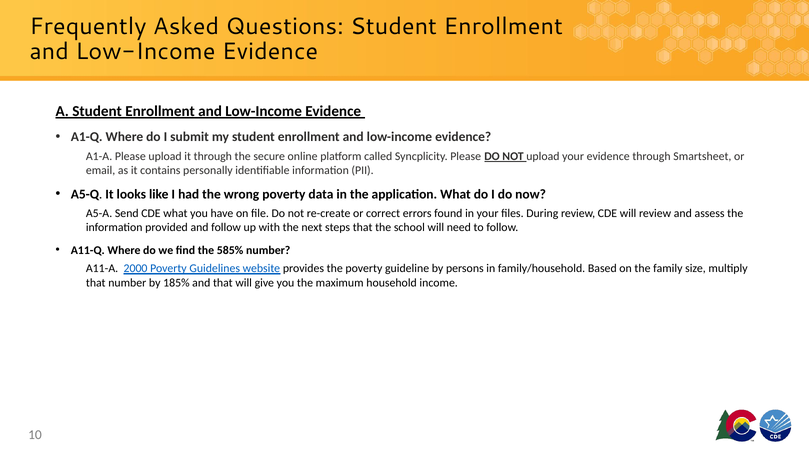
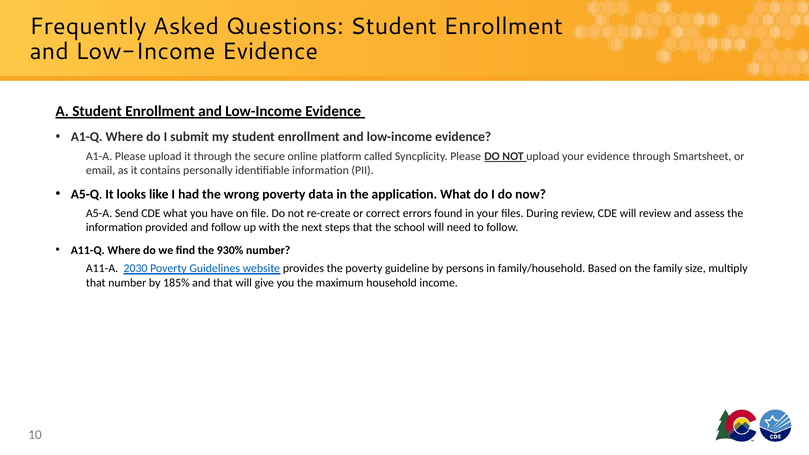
585%: 585% -> 930% (230, 250)
2000: 2000 -> 2030 (136, 269)
